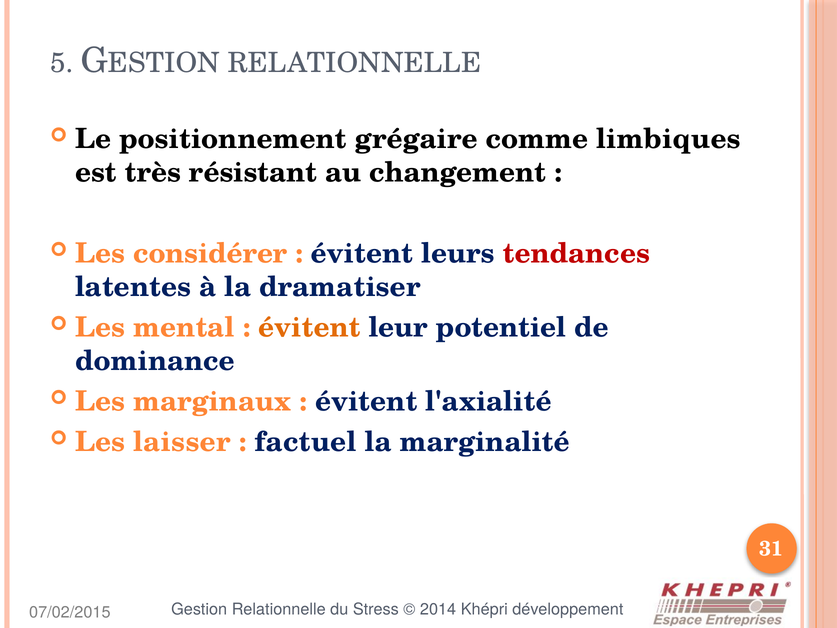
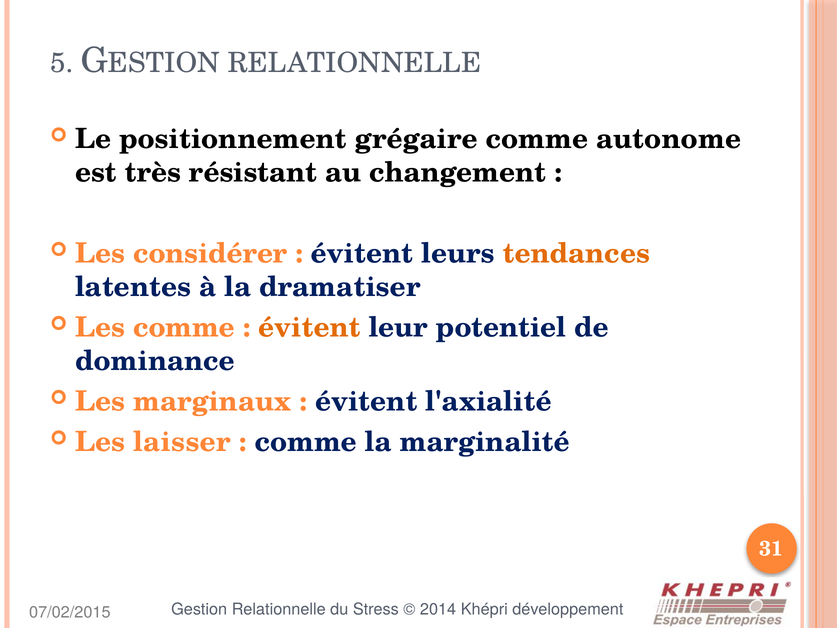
limbiques: limbiques -> autonome (669, 139)
tendances colour: red -> orange (576, 253)
Les mental: mental -> comme (184, 327)
factuel: factuel -> comme (306, 442)
